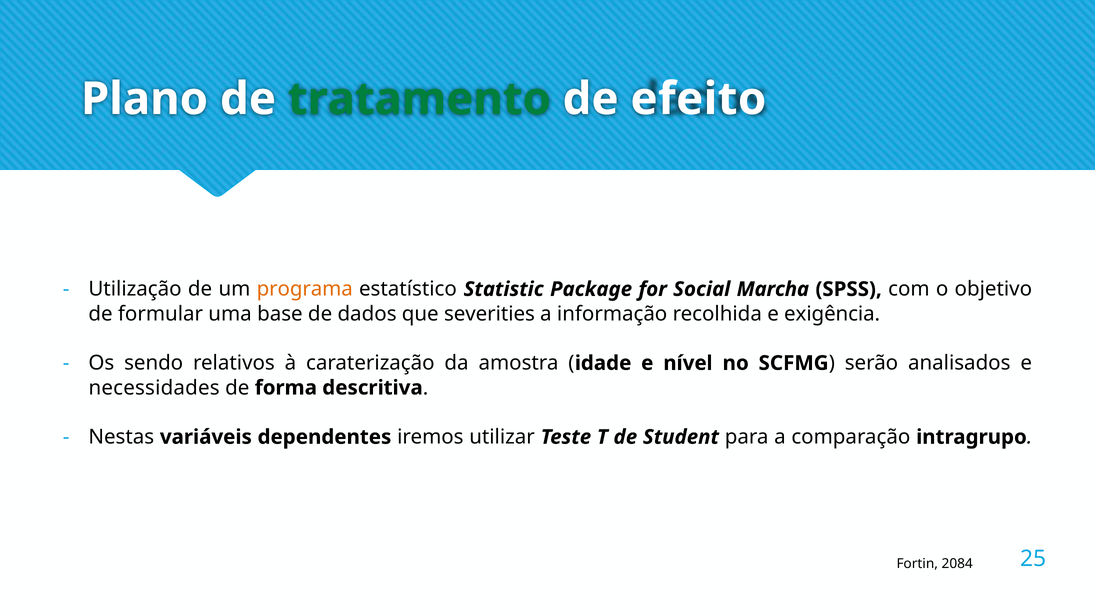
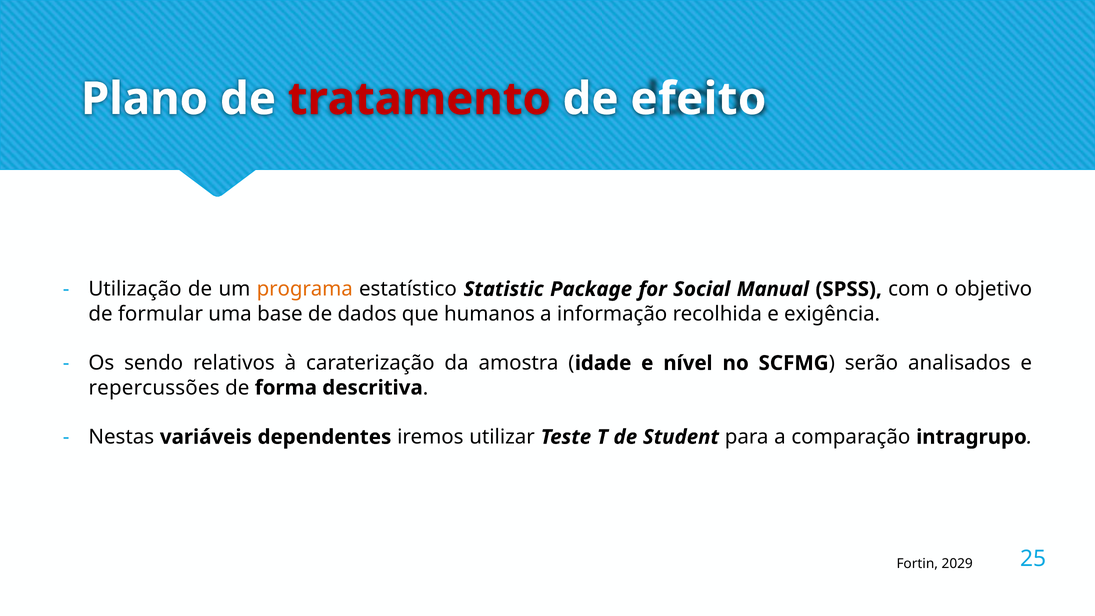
tratamento colour: green -> red (419, 99)
Marcha: Marcha -> Manual (773, 289)
severities: severities -> humanos (489, 314)
necessidades: necessidades -> repercussões (154, 388)
2084: 2084 -> 2029 (957, 564)
